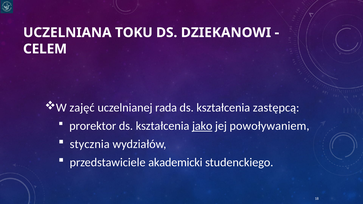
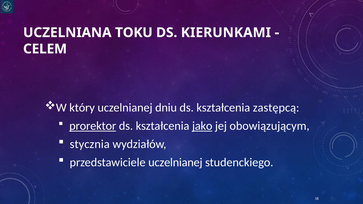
DZIEKANOWI: DZIEKANOWI -> KIERUNKAMI (226, 33)
zajęć: zajęć -> który (82, 108)
rada: rada -> dniu (166, 108)
prorektor underline: none -> present (93, 126)
powoływaniem: powoływaniem -> obowiązującym (270, 126)
przedstawiciele akademicki: akademicki -> uczelnianej (175, 163)
